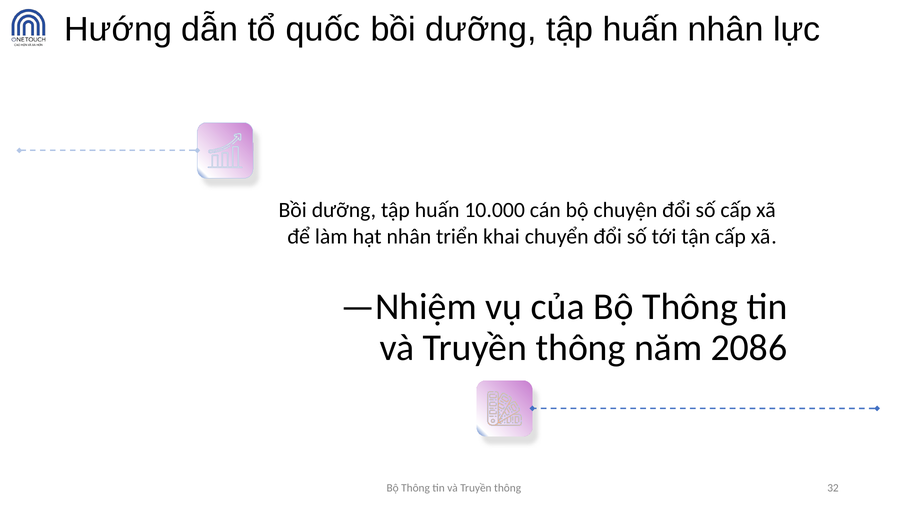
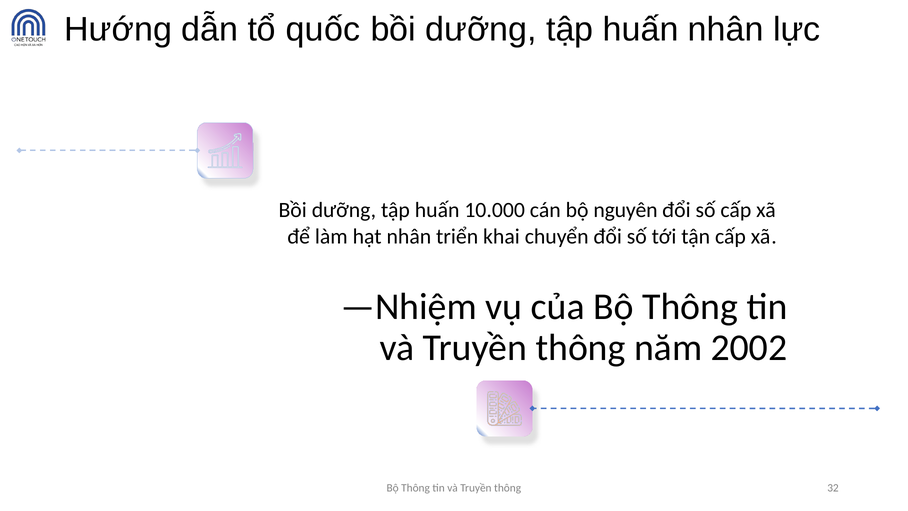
chuyện: chuyện -> nguyên (626, 210)
2086: 2086 -> 2002 (749, 348)
